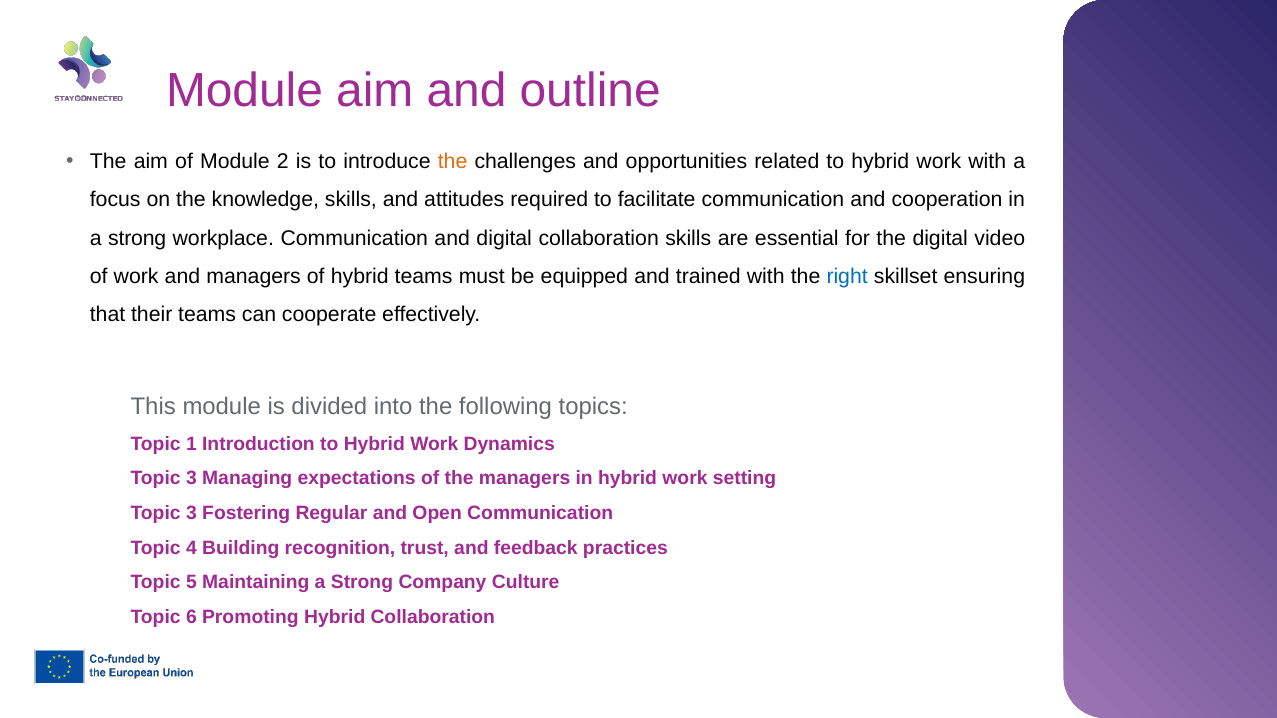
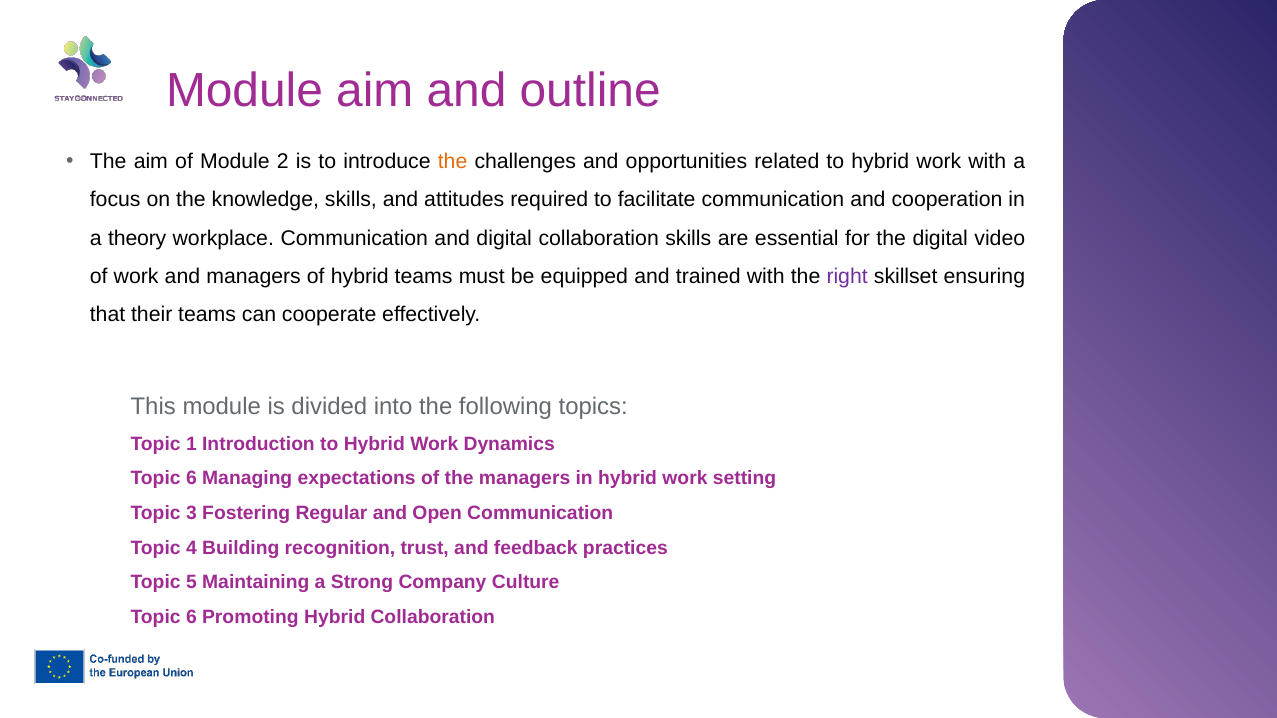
strong: strong -> theory (137, 238)
right colour: blue -> purple (847, 276)
3: 3 -> 6 (191, 479)
